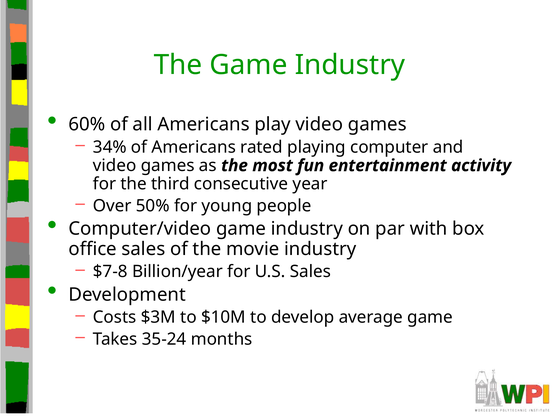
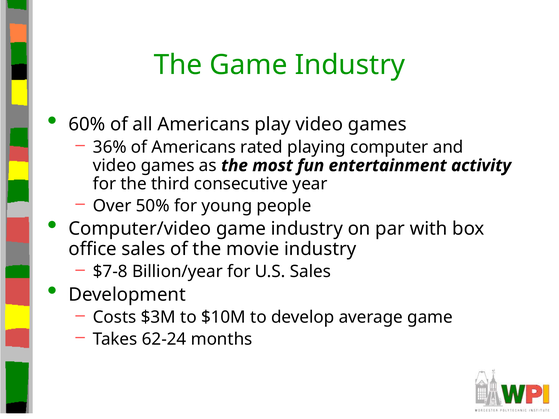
34%: 34% -> 36% (110, 147)
35-24: 35-24 -> 62-24 (164, 339)
